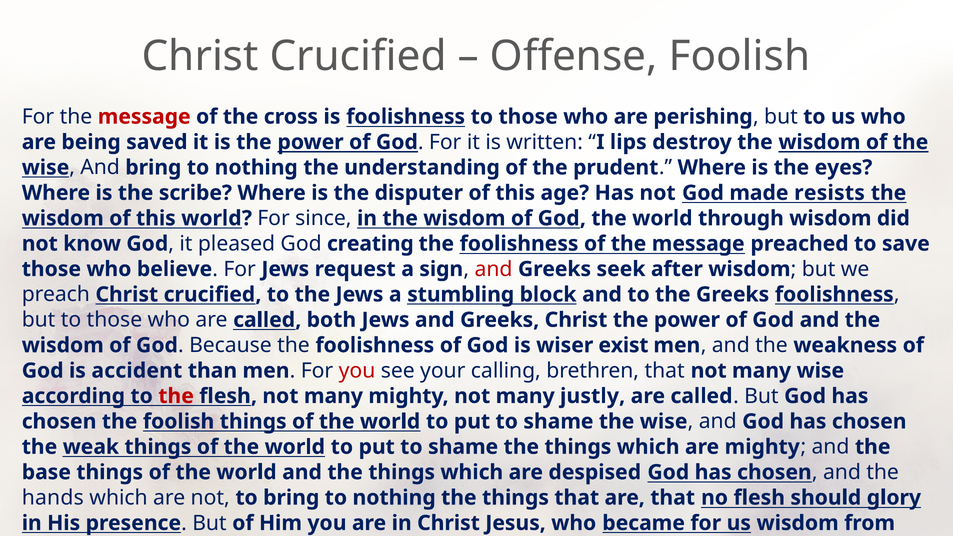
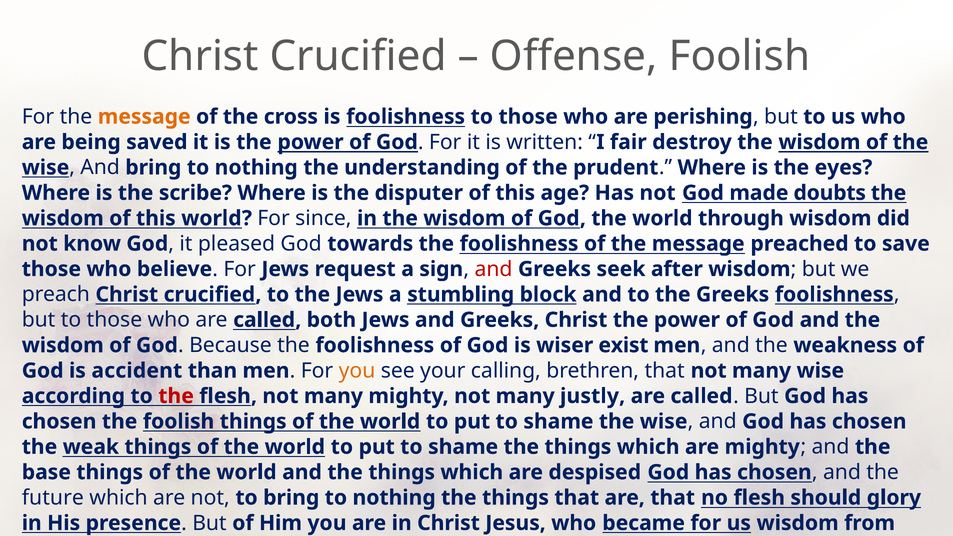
message colour: red -> orange (144, 117)
lips: lips -> fair (628, 142)
resists: resists -> doubts (830, 193)
creating: creating -> towards (370, 244)
you colour: red -> orange (357, 371)
hands: hands -> future (53, 498)
